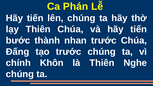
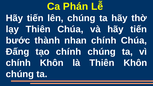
nhan trước: trước -> chính (104, 41)
tạo trước: trước -> chính (69, 52)
Thiên Nghe: Nghe -> Khôn (135, 63)
